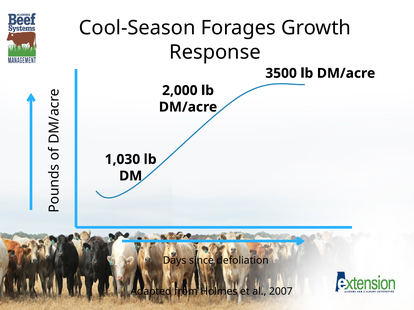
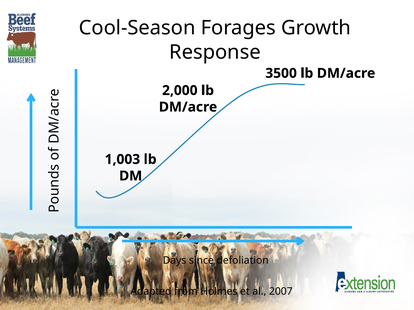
1,030: 1,030 -> 1,003 (122, 160)
